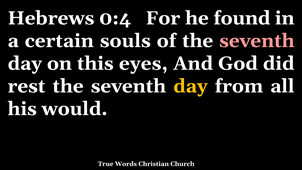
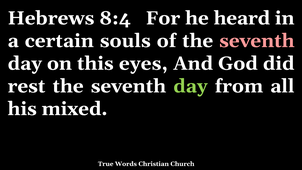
0:4: 0:4 -> 8:4 (115, 18)
found: found -> heard (242, 18)
day colour: yellow -> light green (190, 86)
would: would -> mixed (75, 109)
